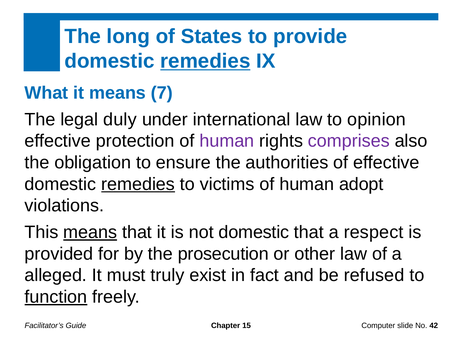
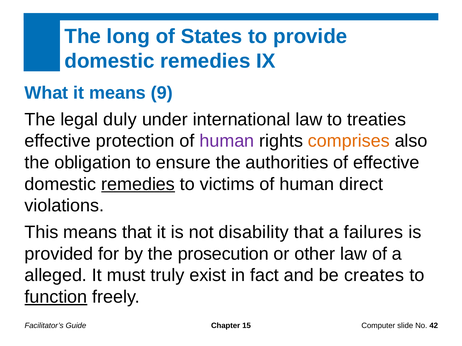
remedies underline: present -> none (205, 61)
7: 7 -> 9 (162, 93)
opinion: opinion -> treaties (377, 120)
comprises colour: purple -> orange (349, 141)
adopt: adopt -> direct (361, 184)
means underline: present -> none (90, 233)
not domestic: domestic -> disability (254, 233)
respect: respect -> failures (374, 233)
refused: refused -> creates (374, 276)
